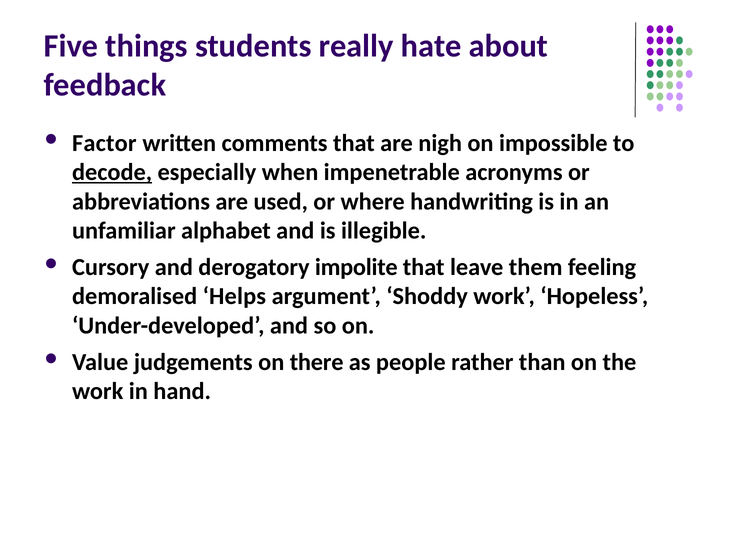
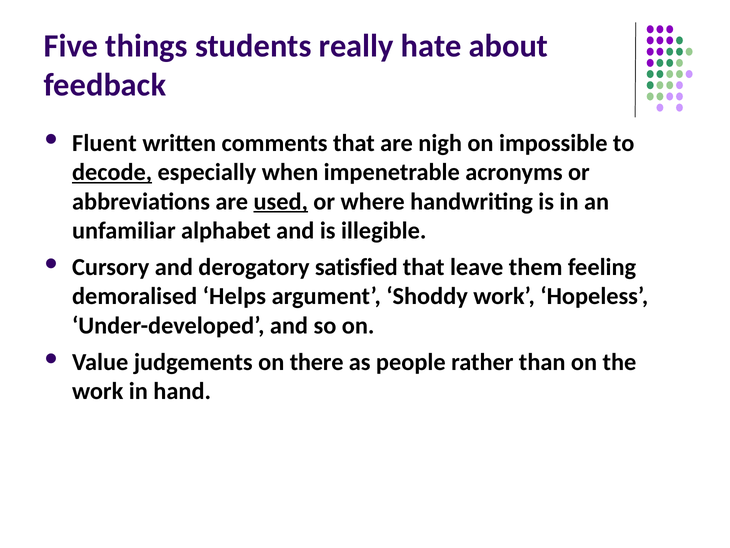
Factor: Factor -> Fluent (104, 143)
used underline: none -> present (281, 201)
impolite: impolite -> satisfied (356, 267)
